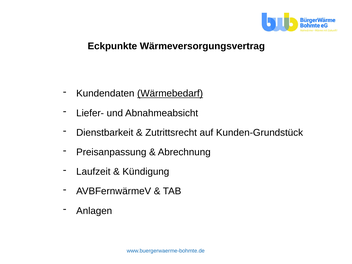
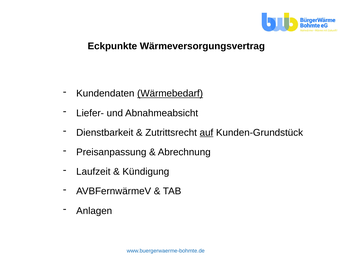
auf underline: none -> present (206, 133)
